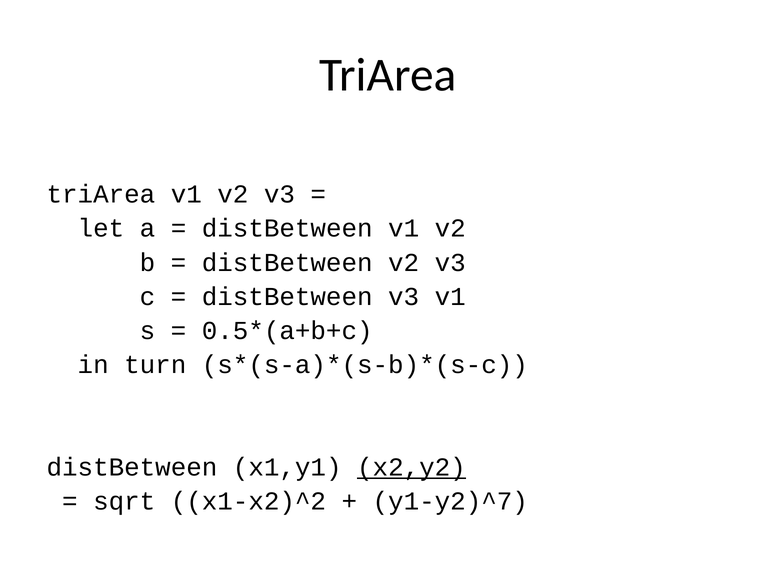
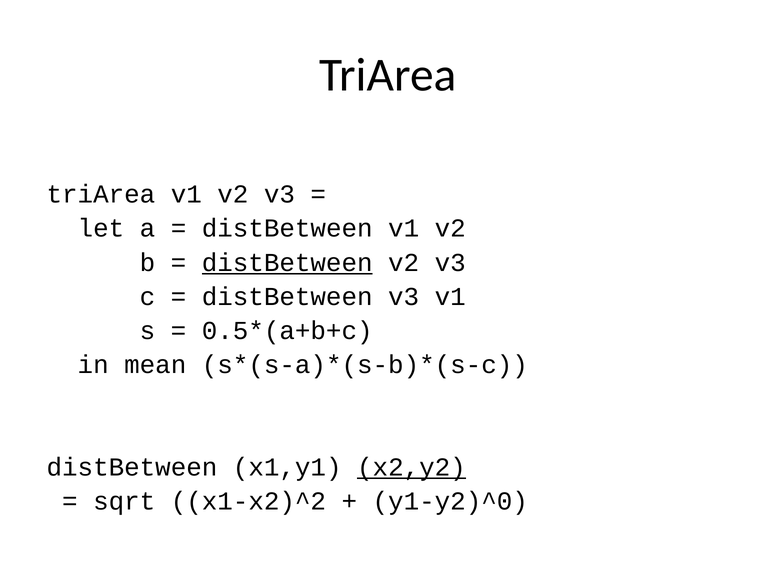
distBetween underline: none -> present (287, 263)
turn: turn -> mean (155, 365)
y1-y2)^7: y1-y2)^7 -> y1-y2)^0 (450, 501)
